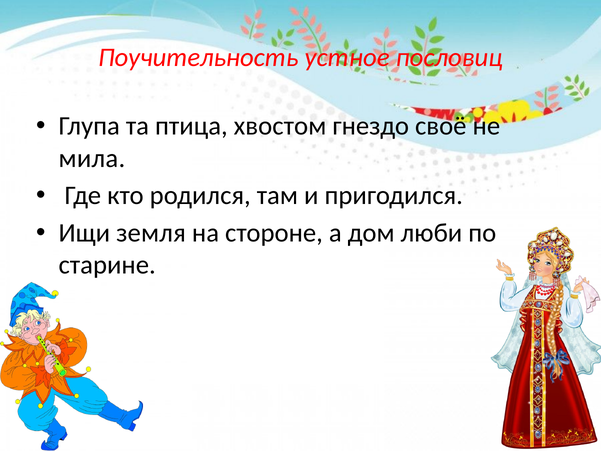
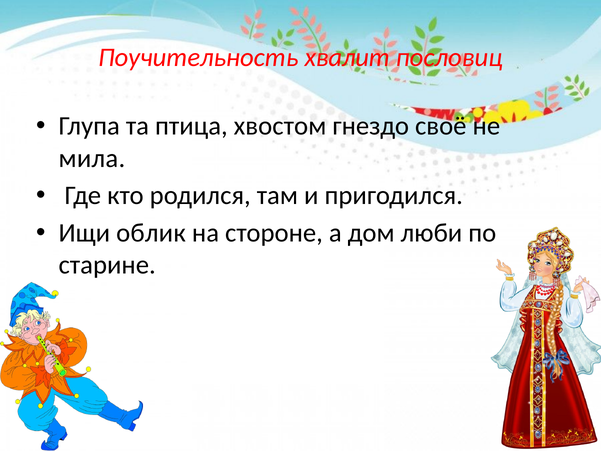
устное: устное -> хвалит (347, 57)
земля: земля -> облик (151, 233)
